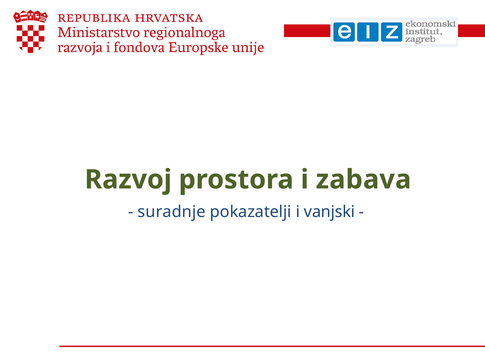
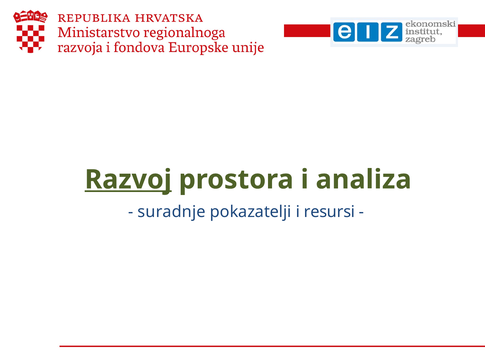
Razvoj underline: none -> present (128, 179)
zabava: zabava -> analiza (364, 179)
vanjski: vanjski -> resursi (330, 212)
